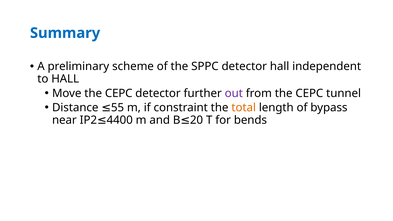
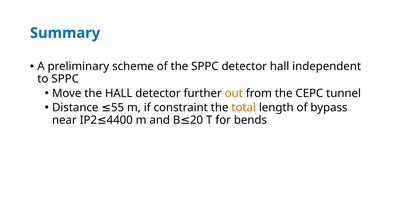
to HALL: HALL -> SPPC (65, 79)
Move the CEPC: CEPC -> HALL (119, 93)
out colour: purple -> orange (234, 93)
